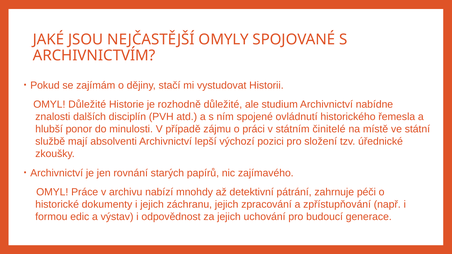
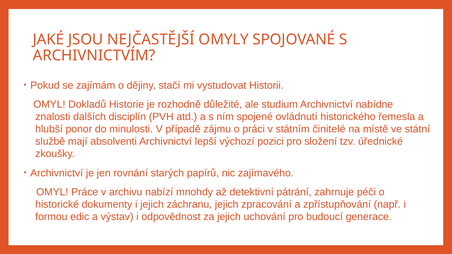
OMYL Důležité: Důležité -> Dokladů (87, 104)
